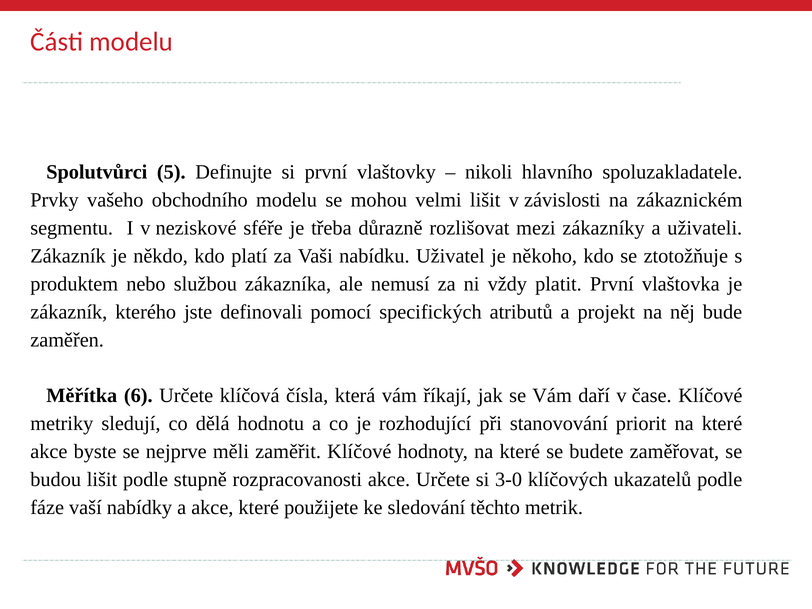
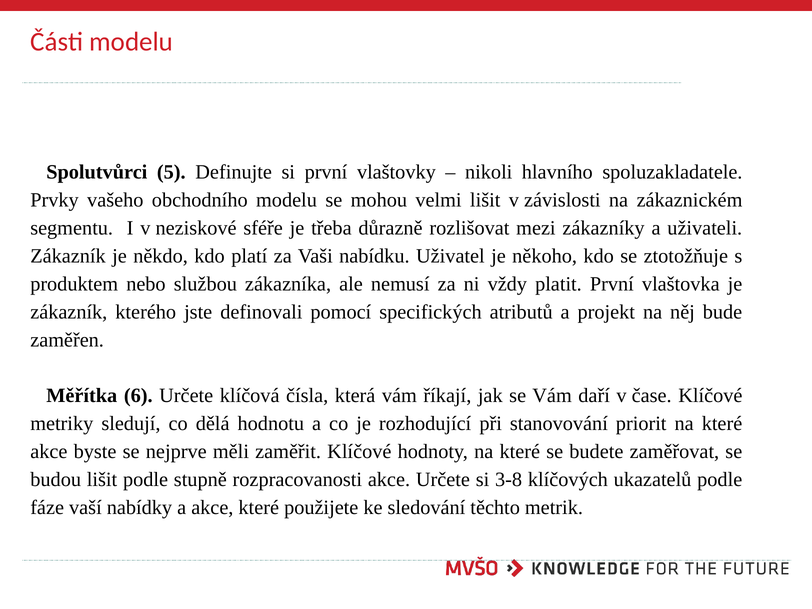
3-0: 3-0 -> 3-8 (509, 479)
